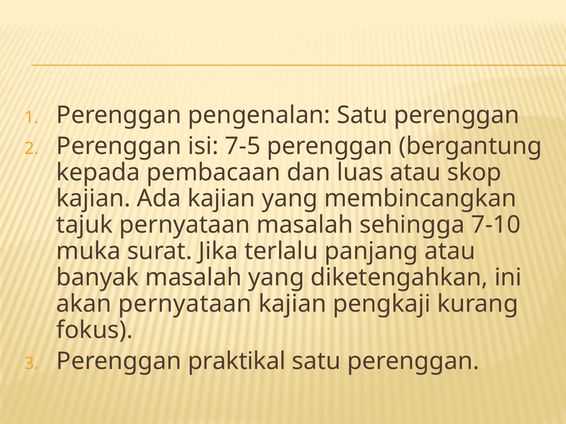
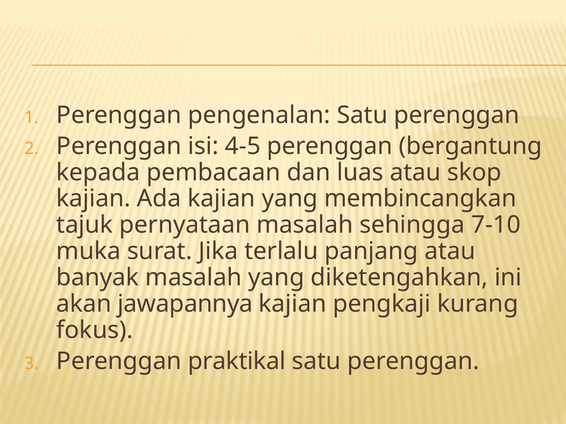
7-5: 7-5 -> 4-5 (243, 146)
akan pernyataan: pernyataan -> jawapannya (185, 304)
